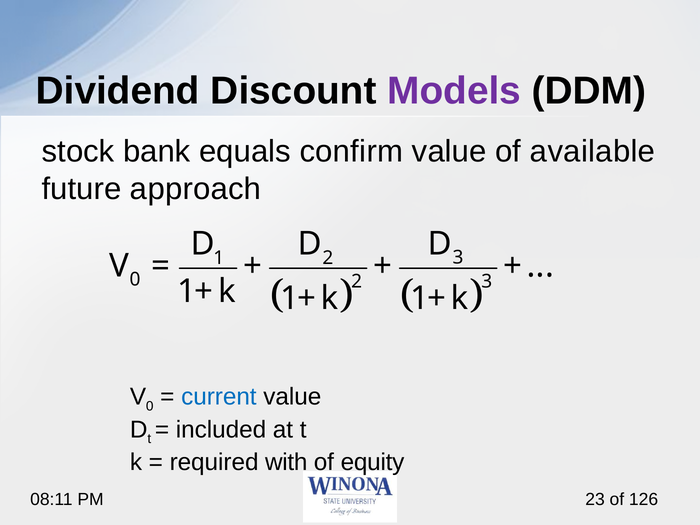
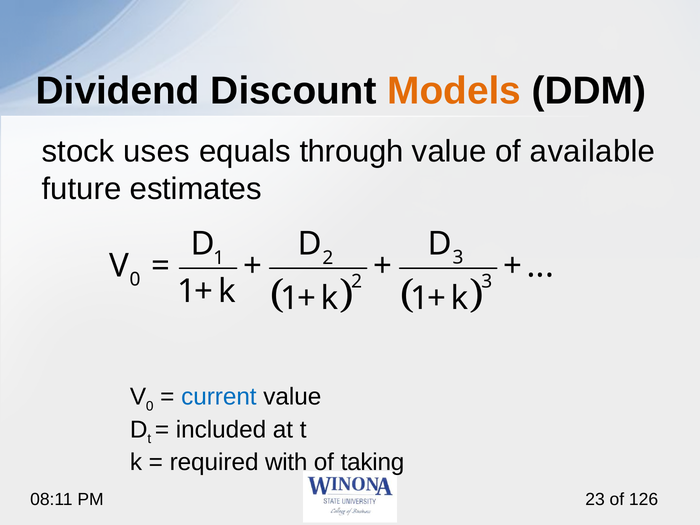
Models colour: purple -> orange (454, 91)
bank: bank -> uses (157, 152)
confirm: confirm -> through (352, 152)
approach: approach -> estimates (196, 189)
equity: equity -> taking (372, 462)
